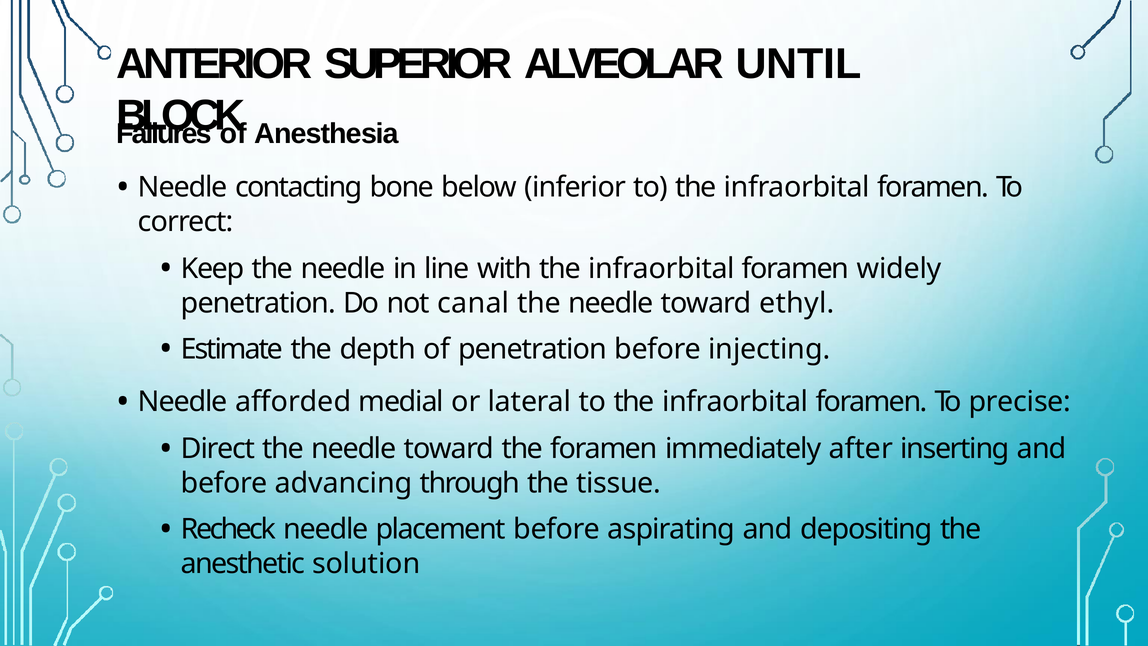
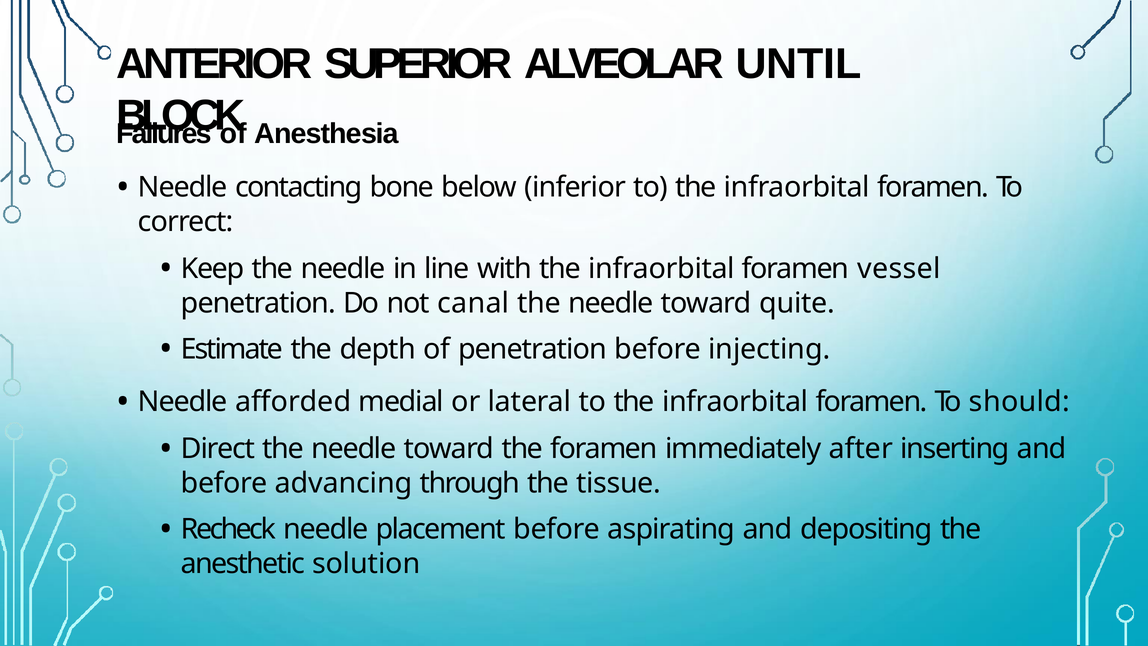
widely: widely -> vessel (899, 269)
ethyl: ethyl -> quite (797, 303)
precise: precise -> should (1020, 402)
